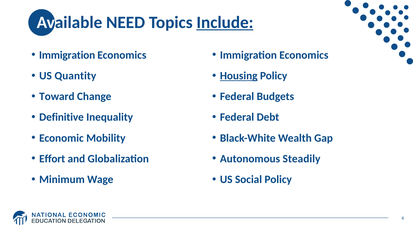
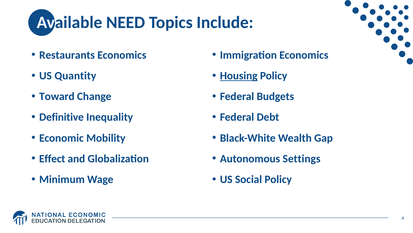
Include underline: present -> none (225, 22)
Immigration: Immigration -> Restaurants (67, 55)
Effort: Effort -> Effect (52, 158)
Steadily: Steadily -> Settings (302, 158)
